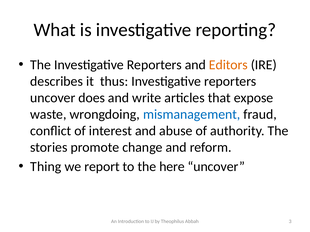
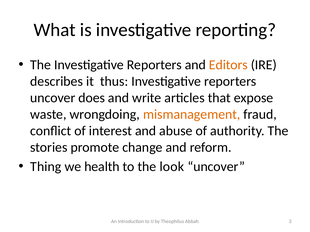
mismanagement colour: blue -> orange (192, 115)
report: report -> health (102, 167)
here: here -> look (172, 167)
